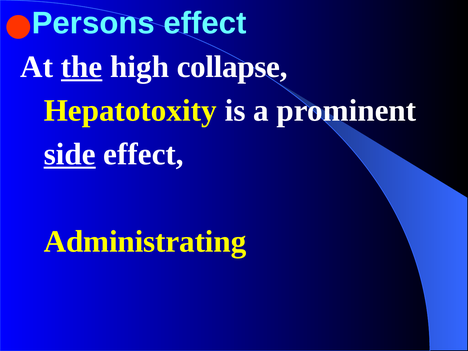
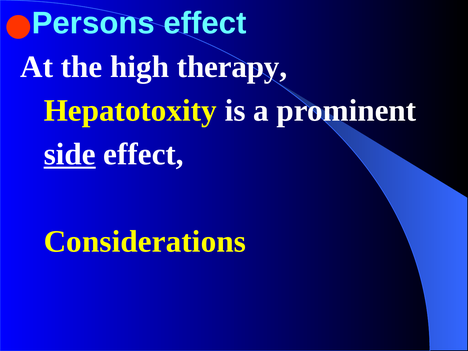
the underline: present -> none (82, 67)
collapse: collapse -> therapy (232, 67)
Administrating: Administrating -> Considerations (145, 242)
